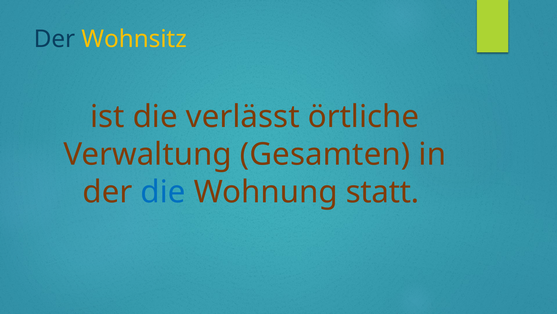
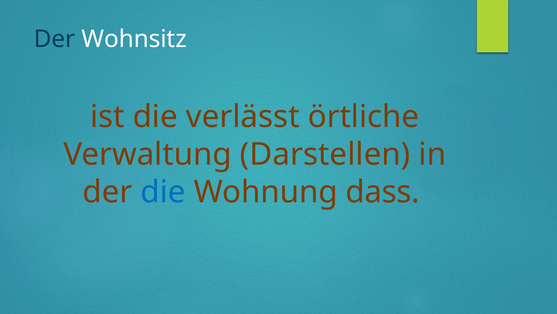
Wohnsitz colour: yellow -> white (134, 39)
Gesamten: Gesamten -> Darstellen (325, 154)
statt: statt -> dass (383, 192)
